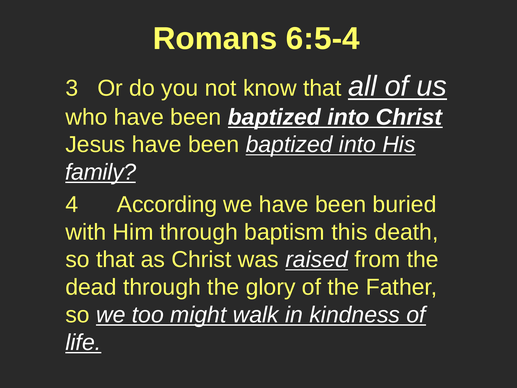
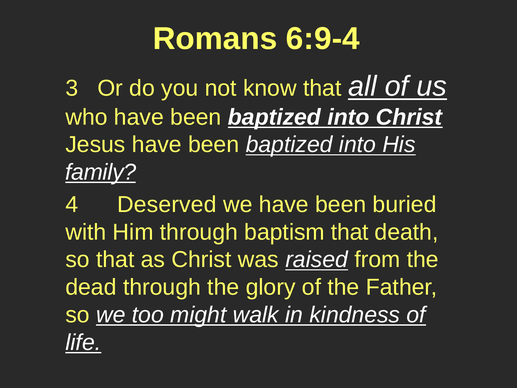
6:5-4: 6:5-4 -> 6:9-4 (323, 39)
According: According -> Deserved (167, 204)
baptism this: this -> that (350, 232)
